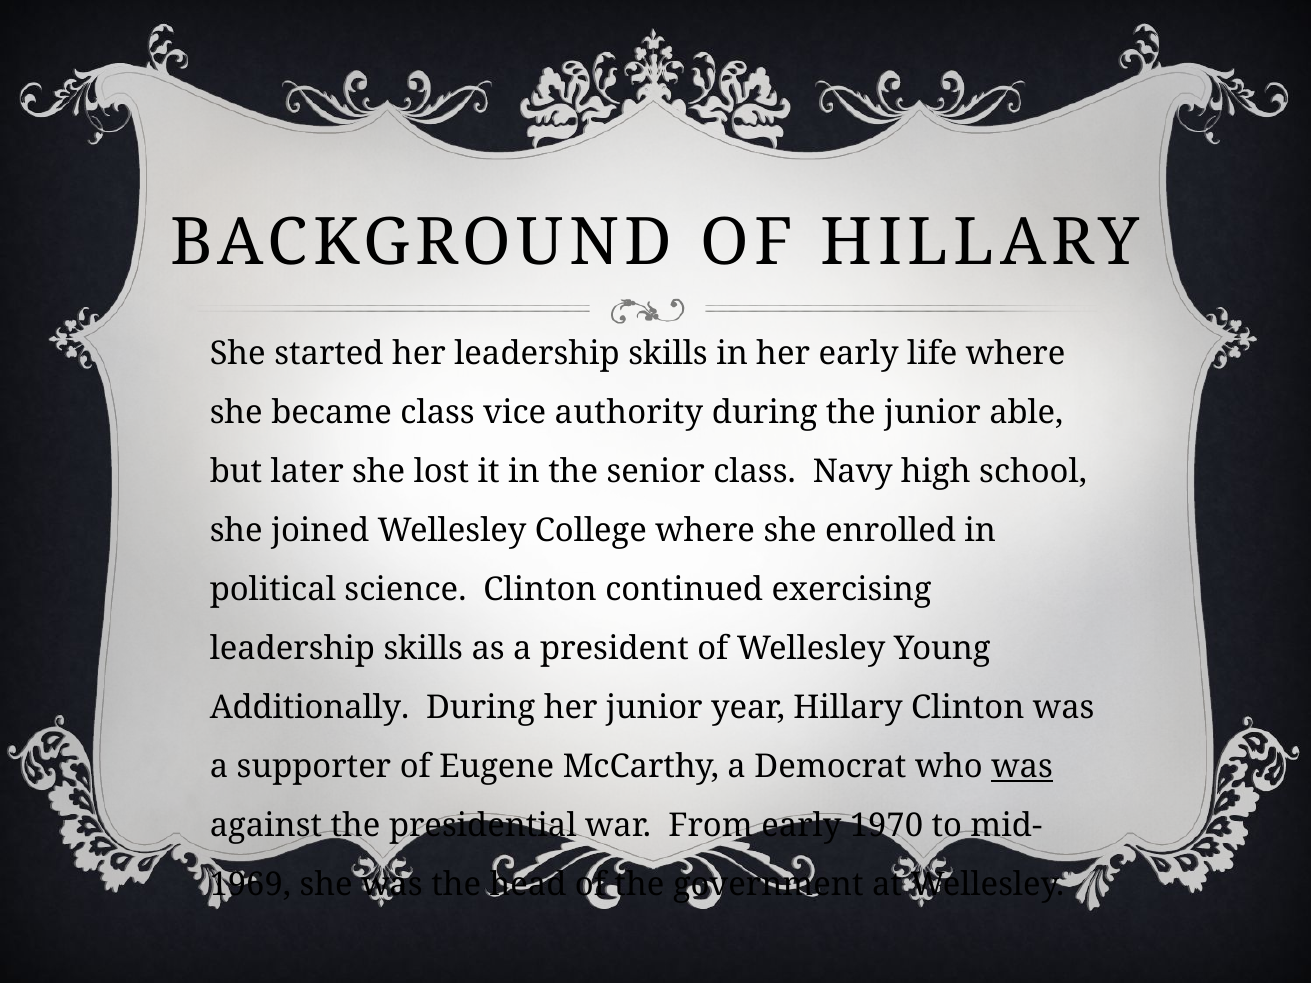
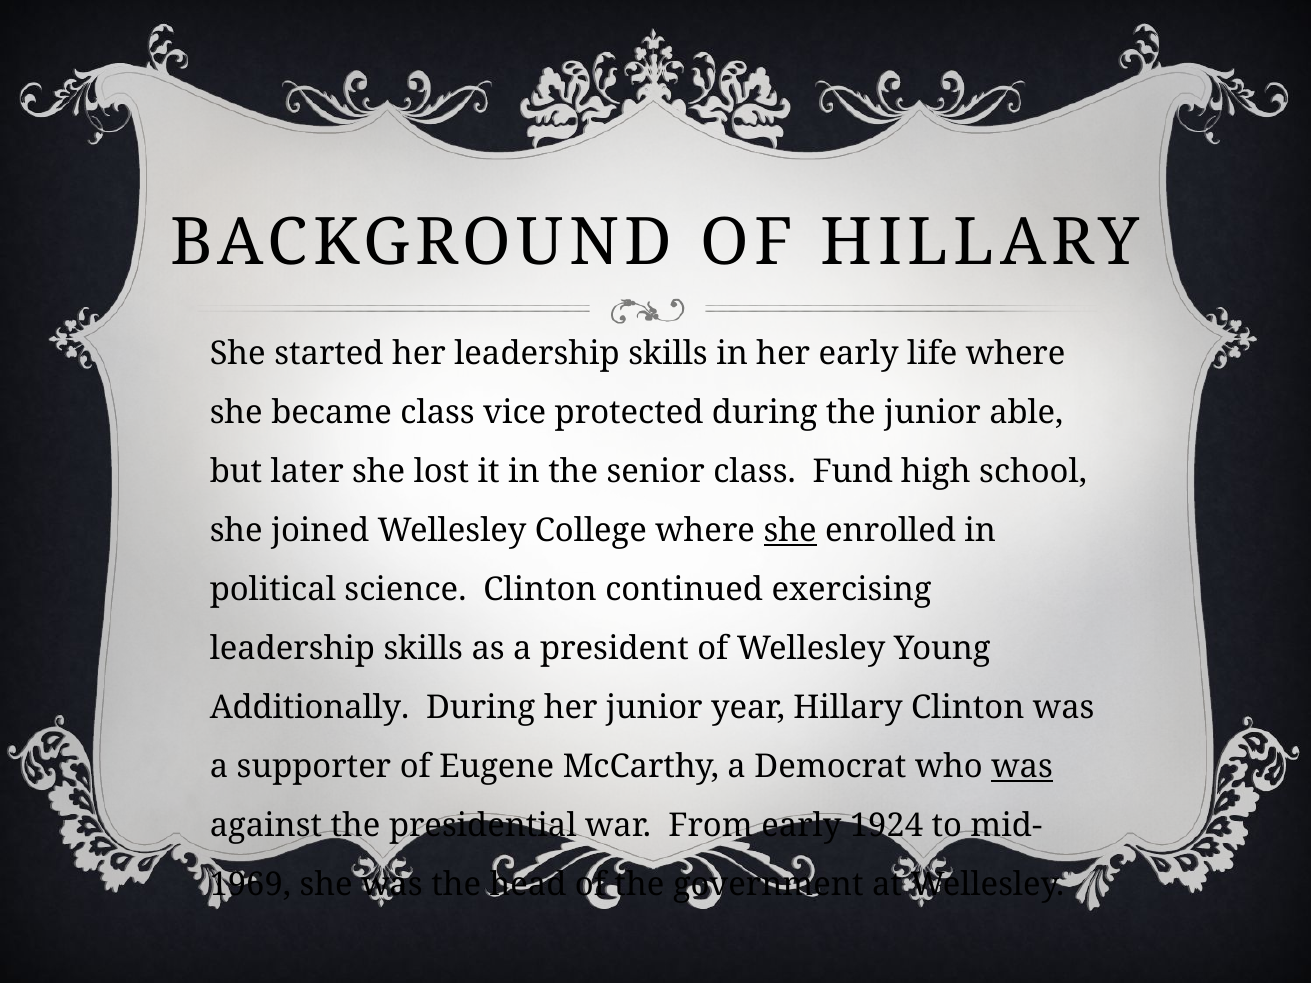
authority: authority -> protected (629, 413)
Navy: Navy -> Fund (853, 472)
she underline: none -> present (790, 531)
1970: 1970 -> 1924 (886, 826)
